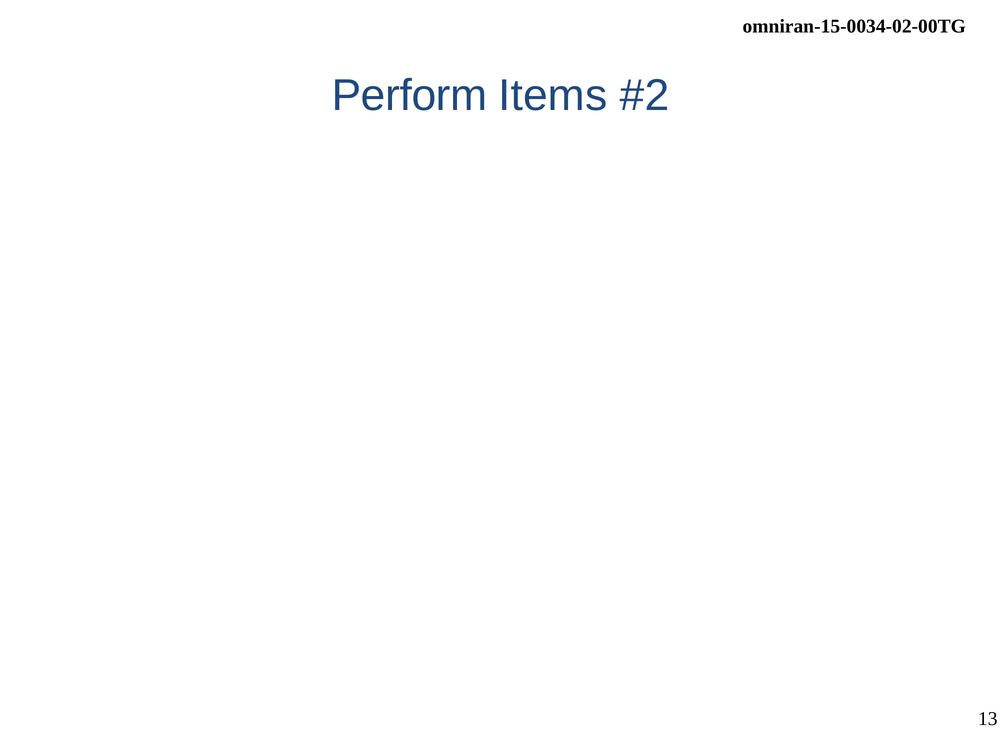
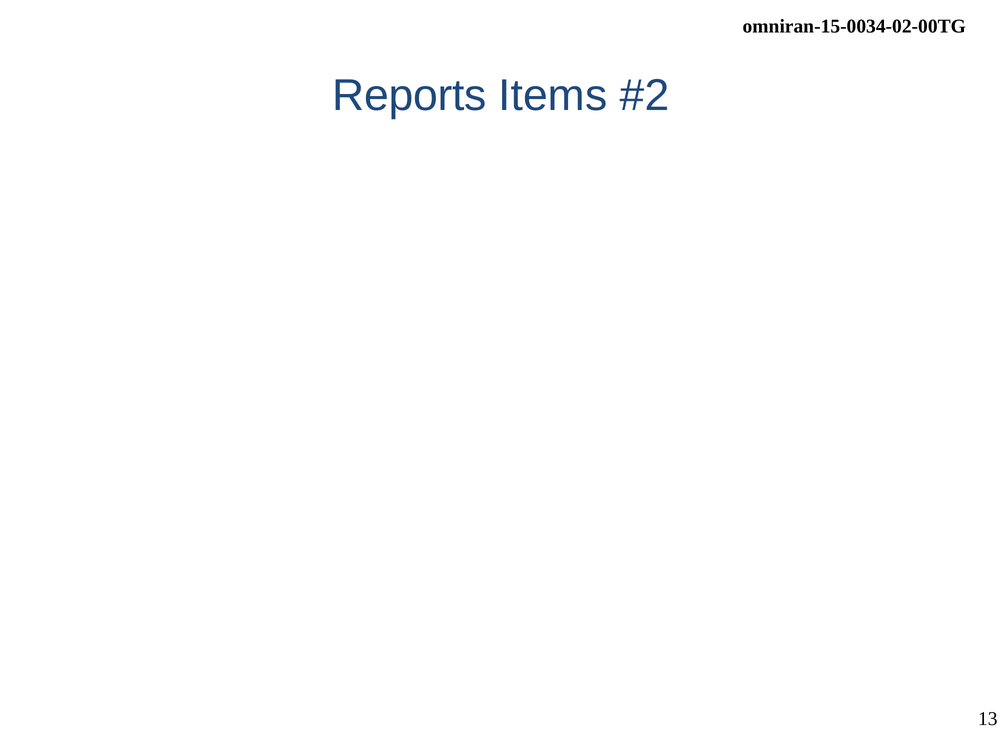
Perform: Perform -> Reports (409, 96)
